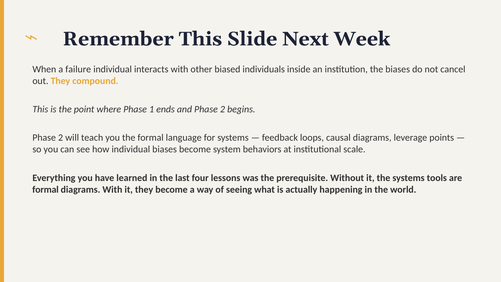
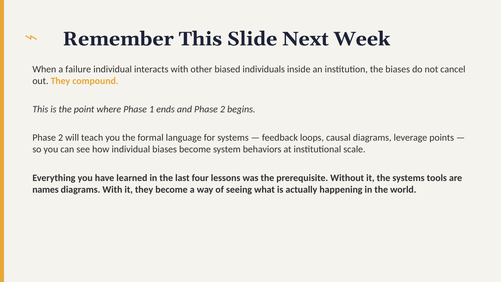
formal: formal -> names (46, 189)
